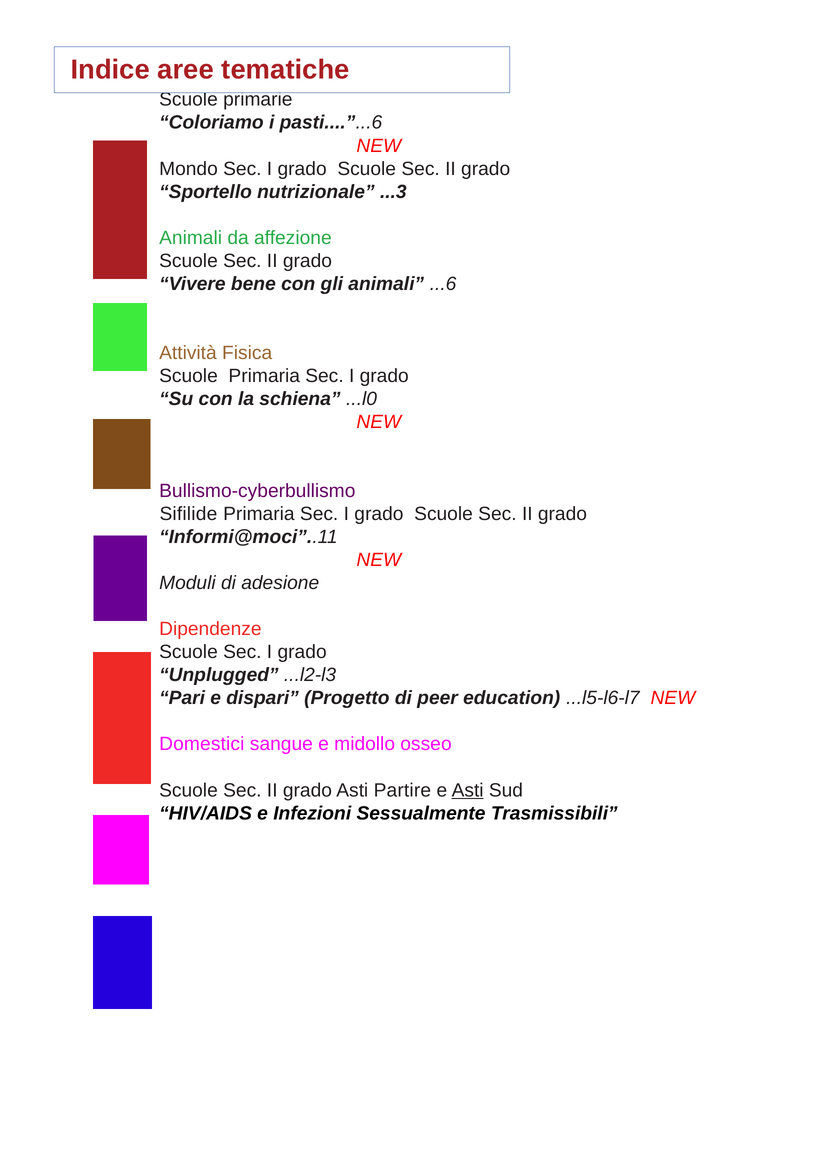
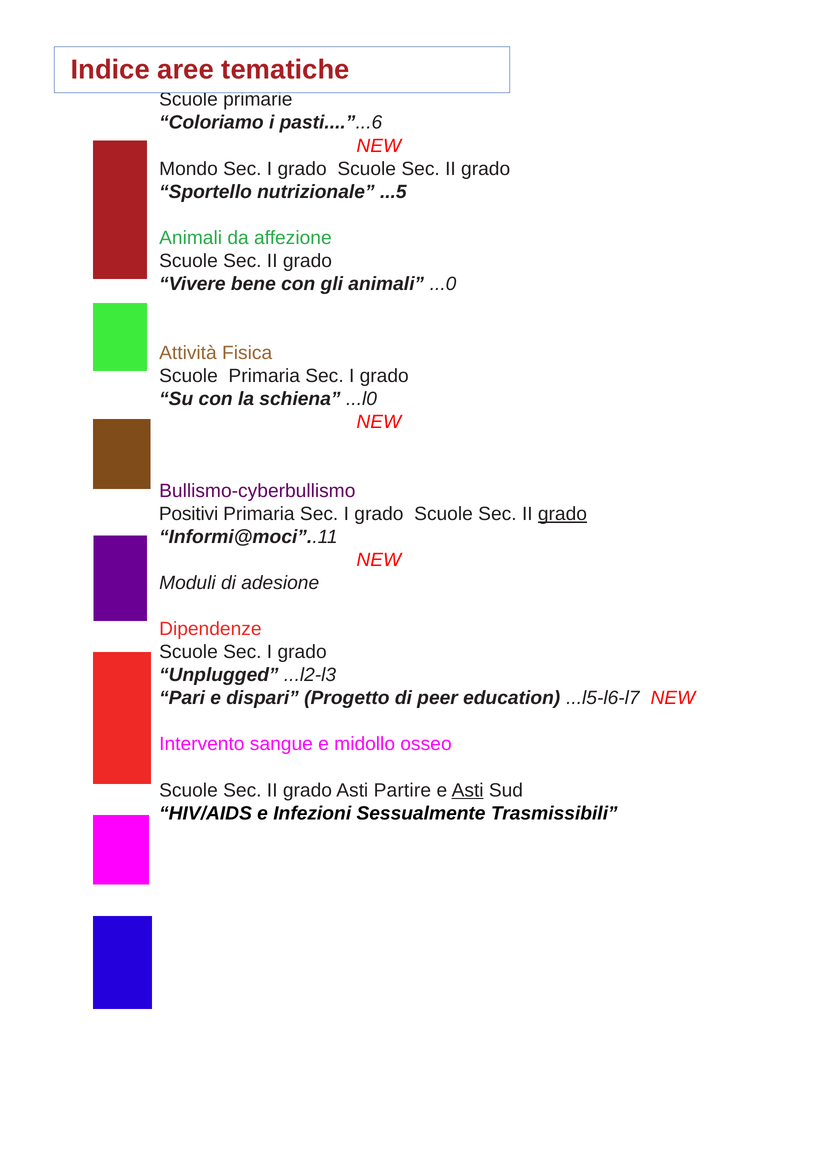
...3: ...3 -> ...5 (393, 192)
...6: ...6 -> ...0 (443, 284)
Sifilide: Sifilide -> Positivi (189, 514)
grado underline: none -> present (562, 514)
Domestici: Domestici -> Intervento (202, 744)
